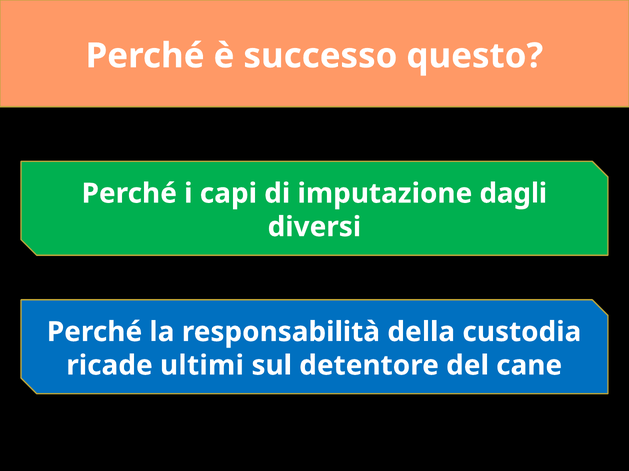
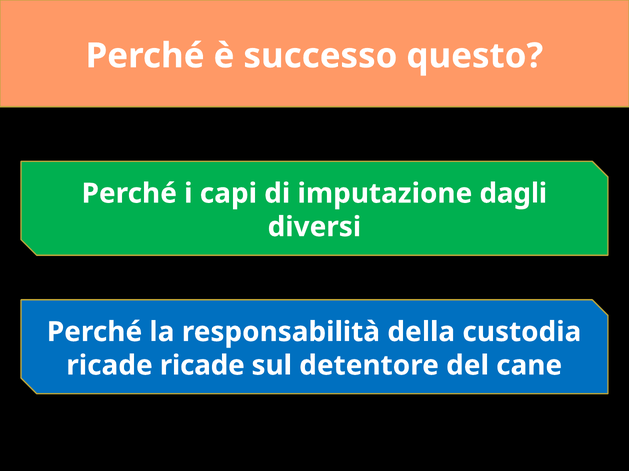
ricade ultimi: ultimi -> ricade (202, 366)
